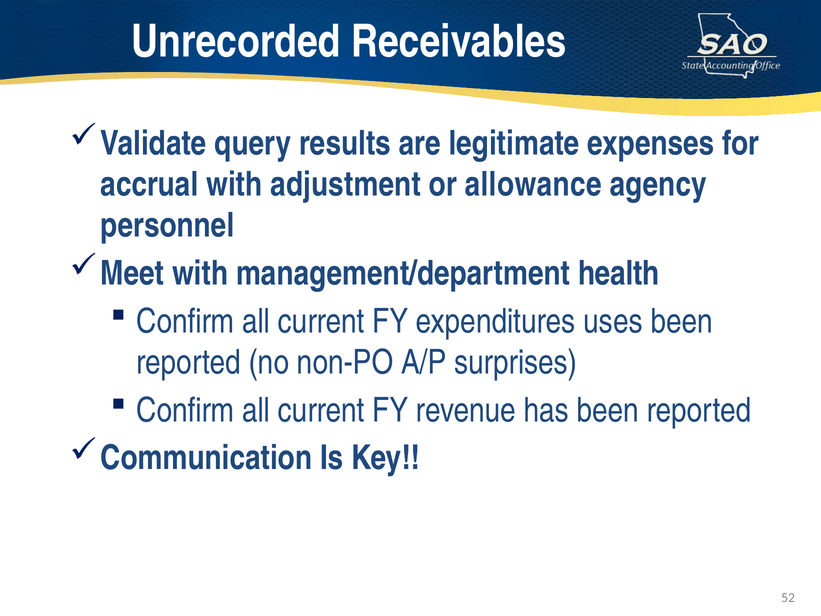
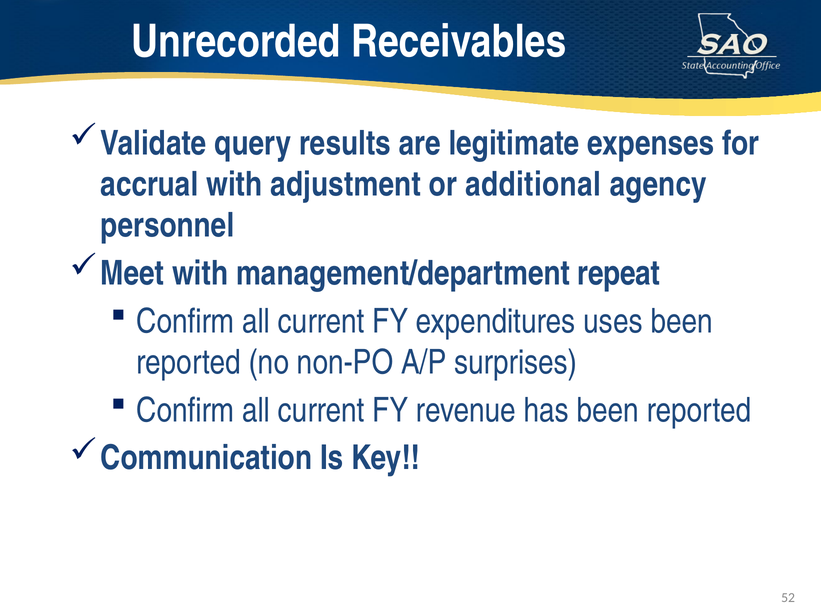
allowance: allowance -> additional (533, 184)
health: health -> repeat (619, 273)
